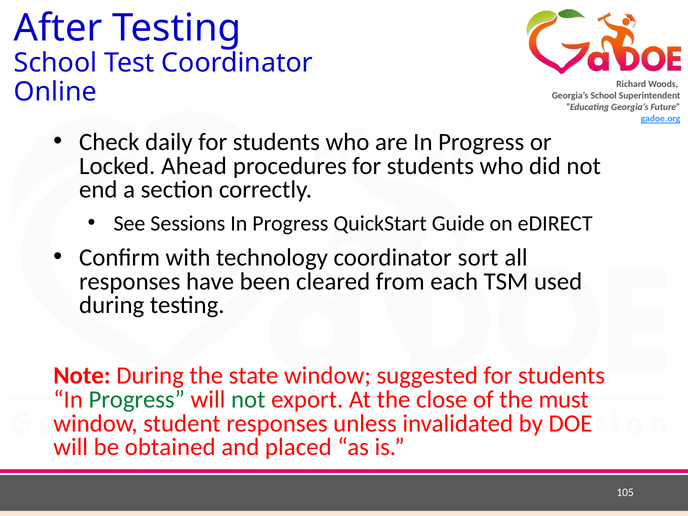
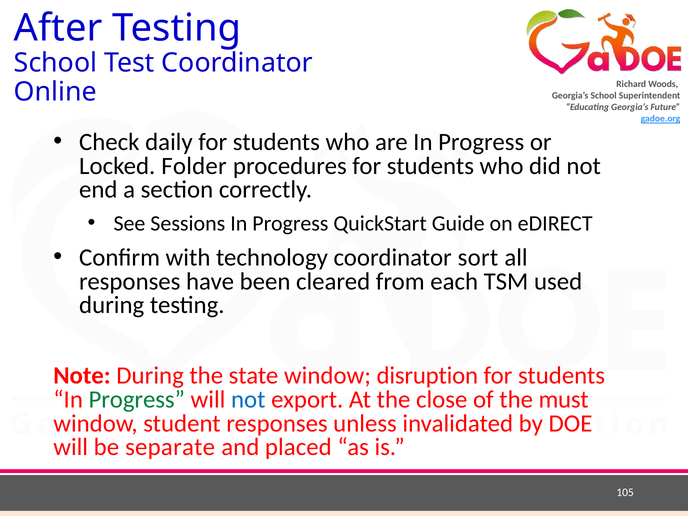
Ahead: Ahead -> Folder (194, 166)
suggested: suggested -> disruption (427, 376)
not colour: green -> blue (248, 400)
obtained: obtained -> separate (170, 447)
